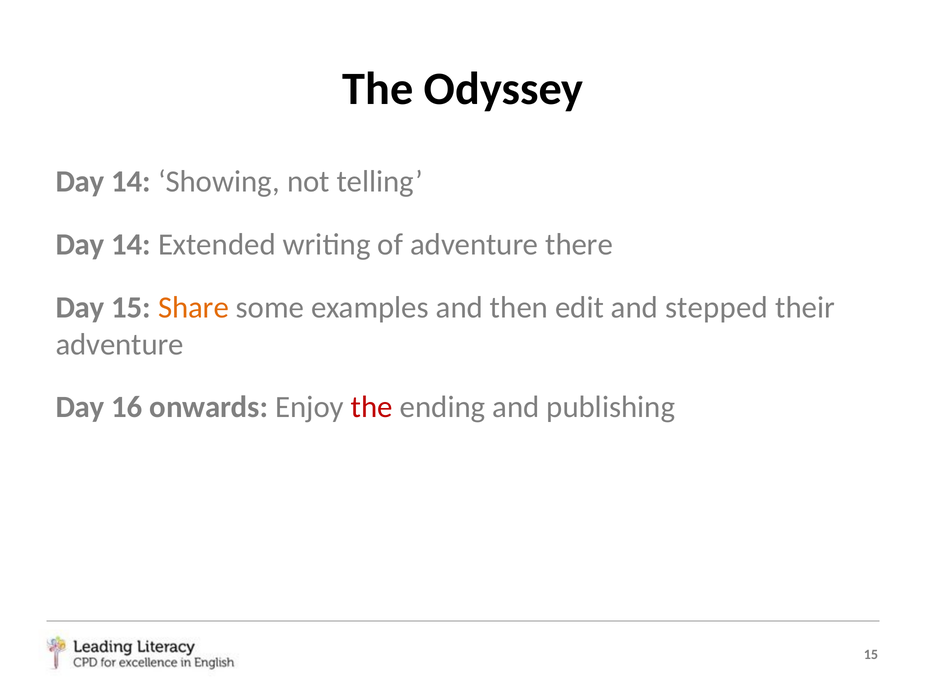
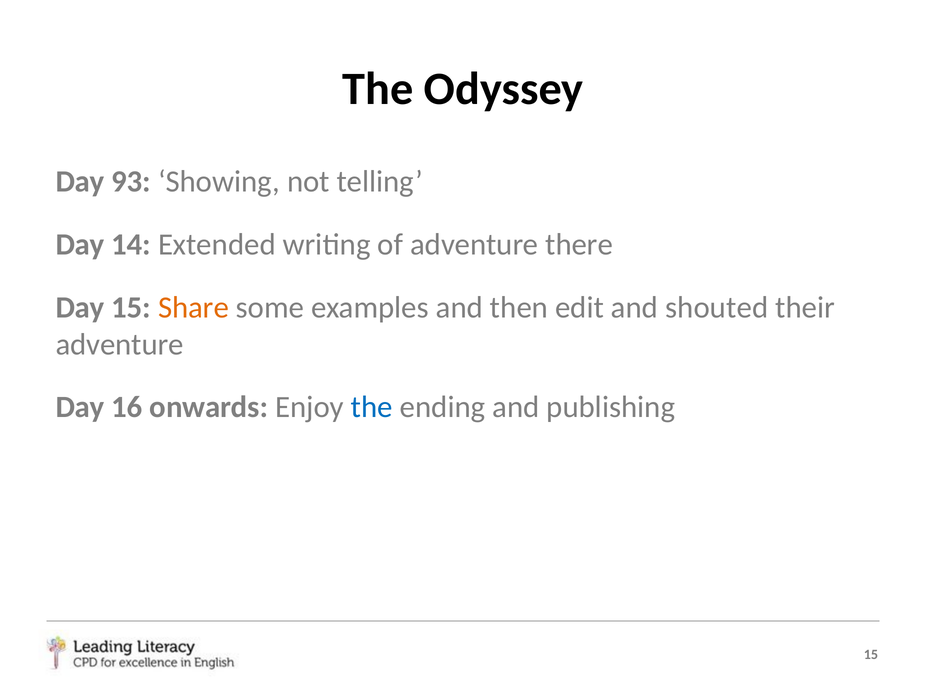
14: 14 -> 93 (131, 182)
stepped: stepped -> shouted (717, 307)
the colour: red -> blue (372, 407)
